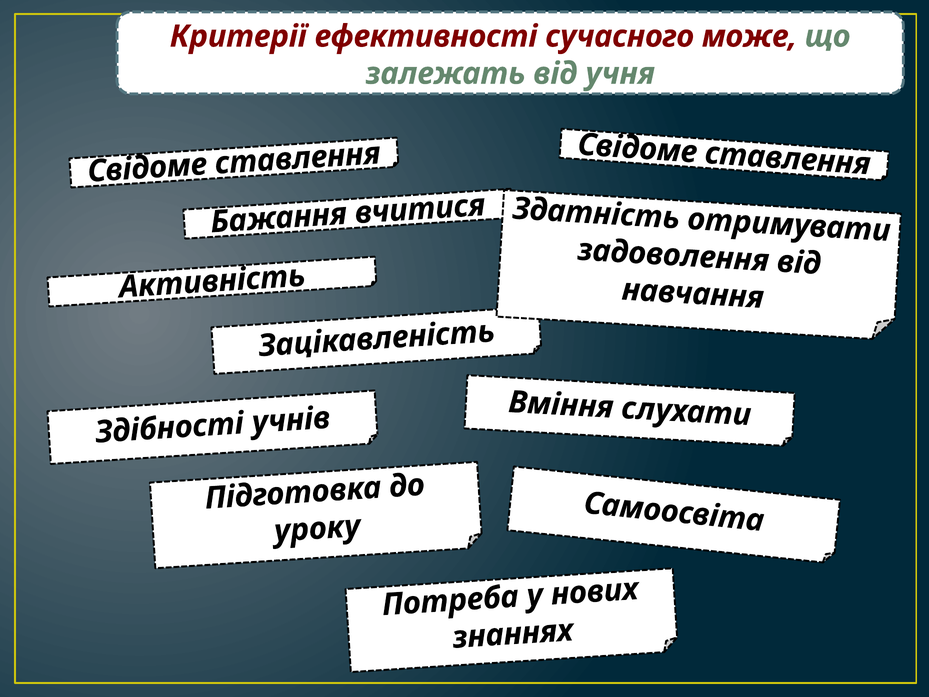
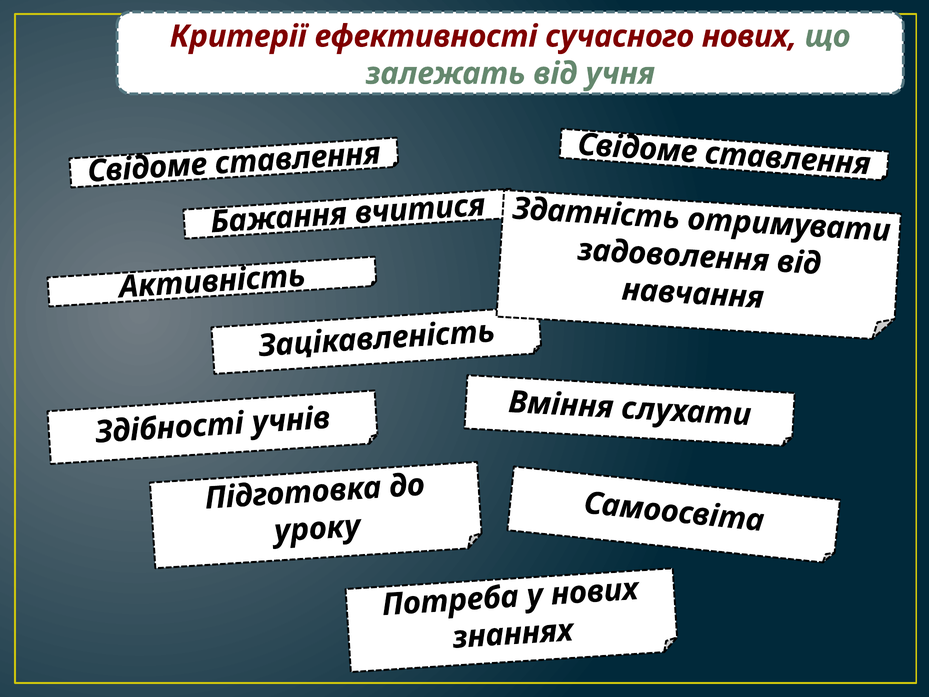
сучасного може: може -> нових (749, 36)
